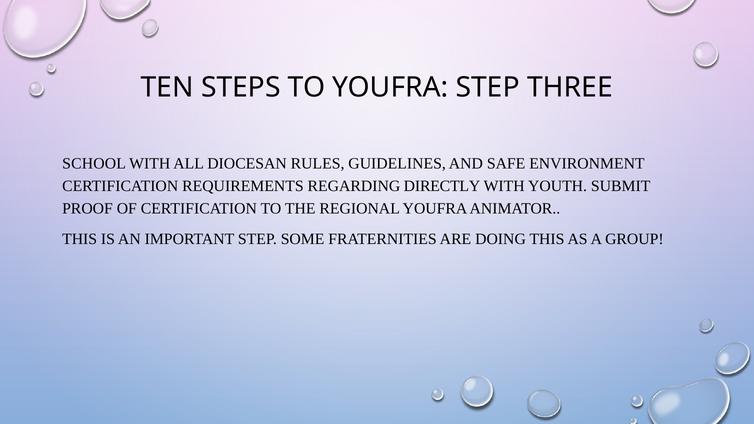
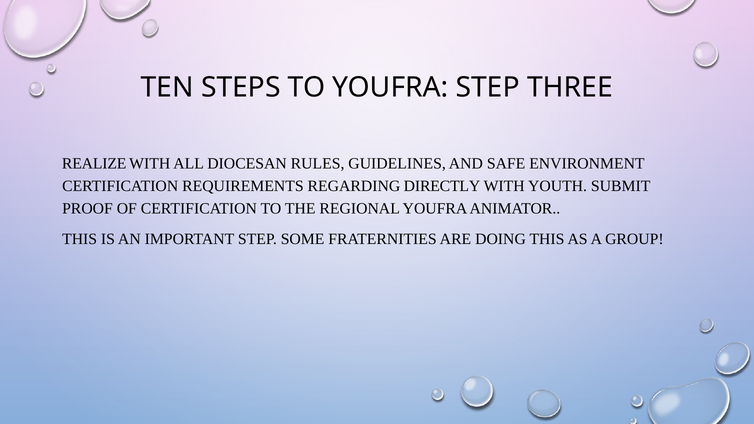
SCHOOL: SCHOOL -> REALIZE (94, 164)
